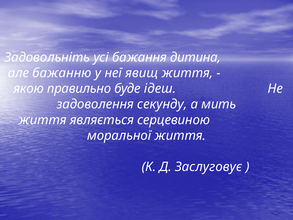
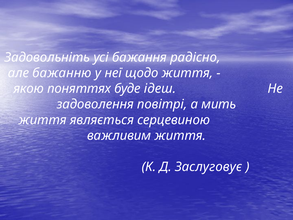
дитина: дитина -> радісно (195, 57)
явищ: явищ -> щодо (142, 73)
правильно: правильно -> поняттях (79, 89)
секунду: секунду -> повітрі (162, 104)
моральної: моральної -> важливим (119, 135)
